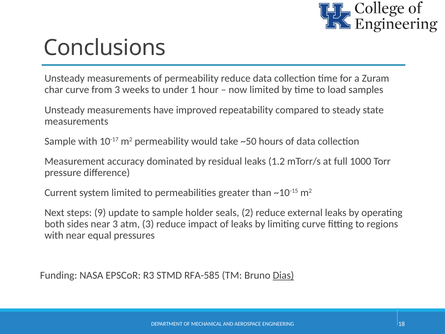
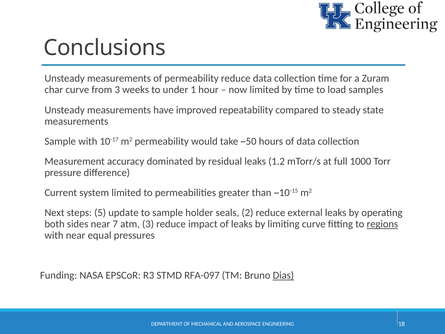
9: 9 -> 5 (100, 213)
near 3: 3 -> 7 (115, 224)
regions underline: none -> present (382, 224)
RFA-585: RFA-585 -> RFA-097 (202, 275)
